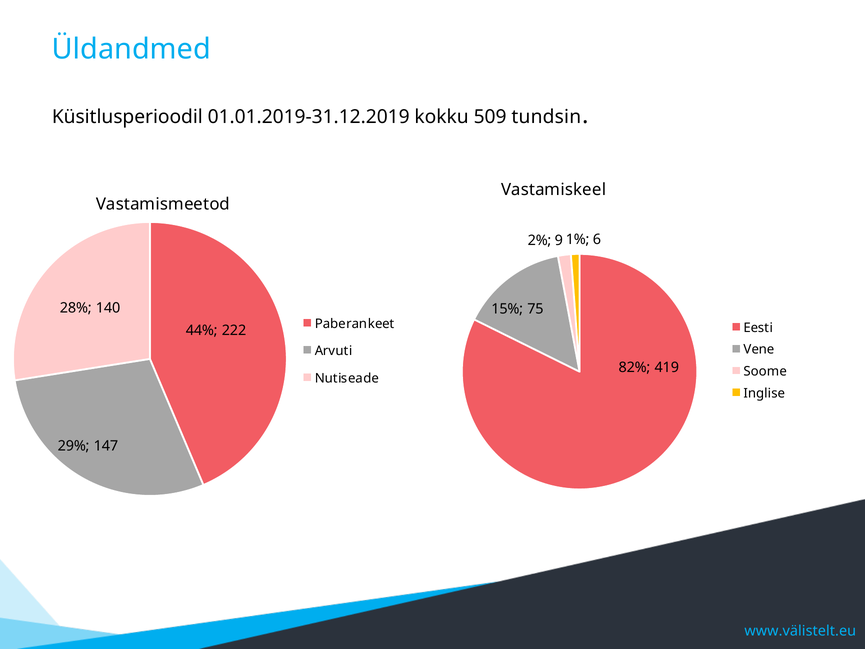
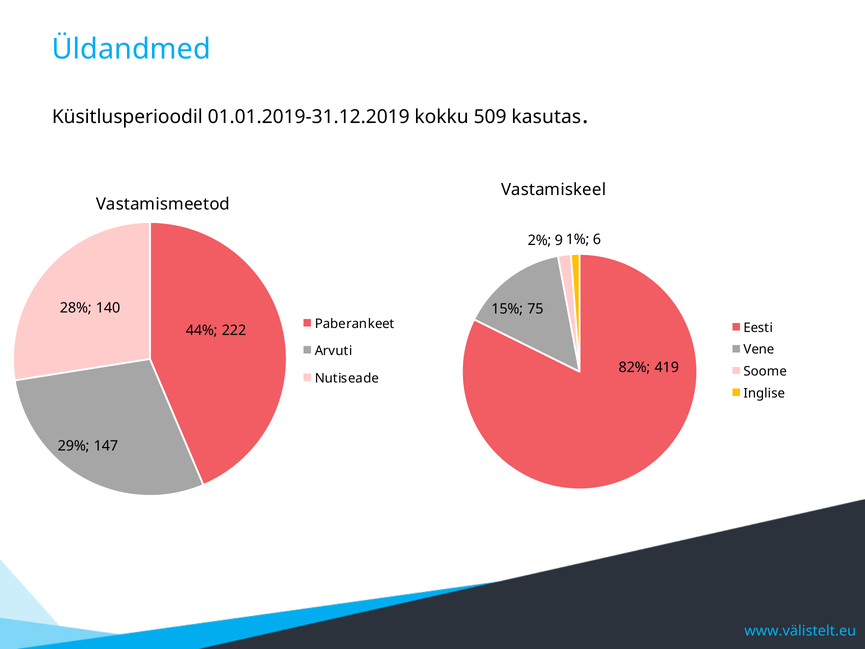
tundsin: tundsin -> kasutas (546, 117)
